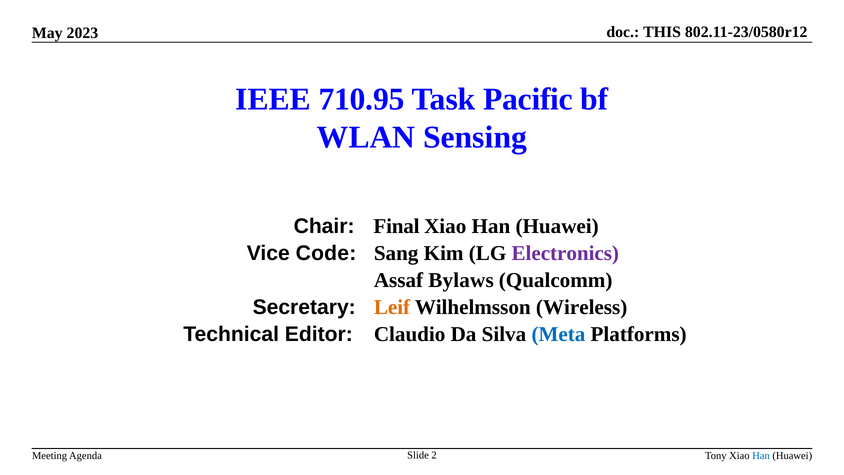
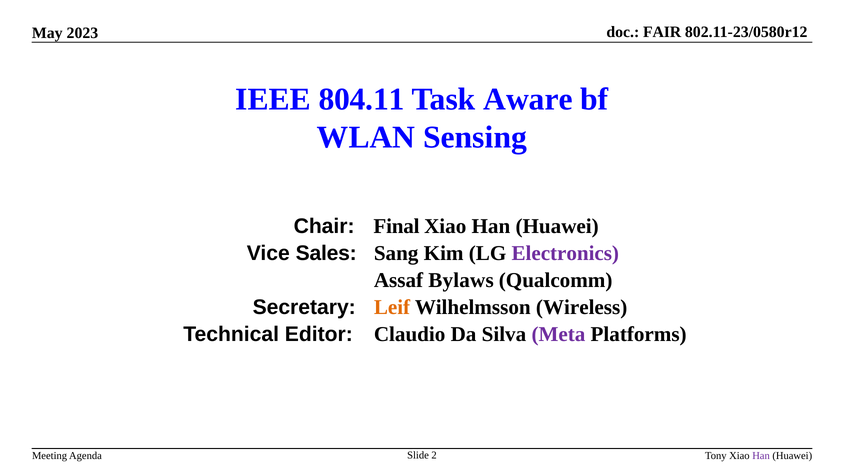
THIS: THIS -> FAIR (662, 32)
710.95: 710.95 -> 804.11 (362, 99)
Pacific: Pacific -> Aware (528, 99)
Code: Code -> Sales (326, 253)
Meta colour: blue -> purple (558, 334)
Han colour: blue -> purple (761, 455)
